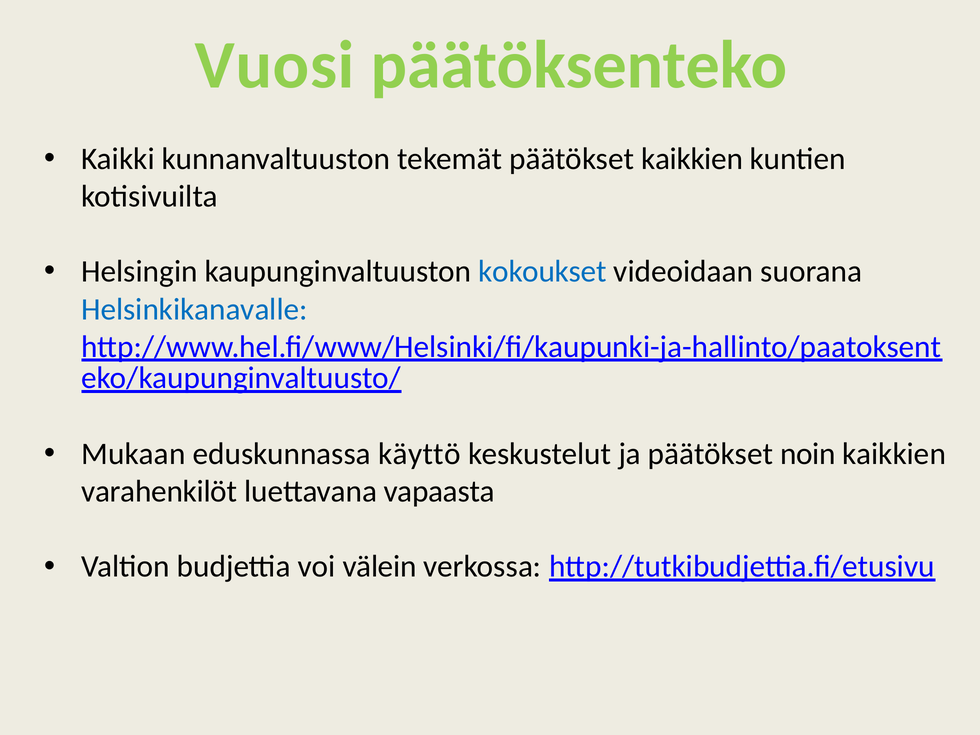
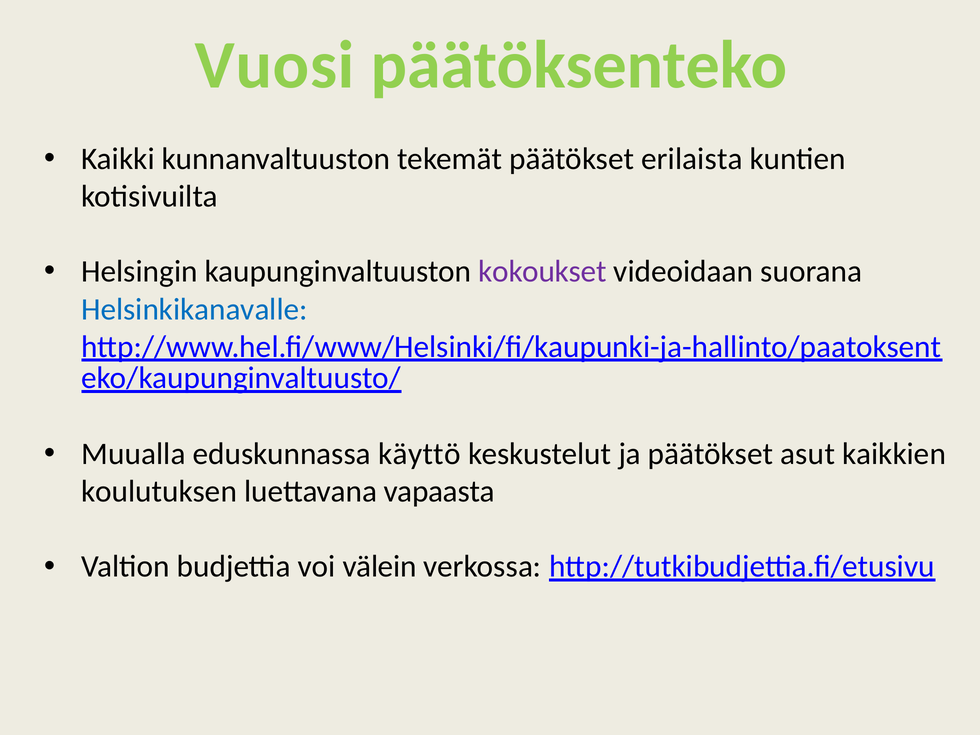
päätökset kaikkien: kaikkien -> erilaista (692, 159)
kokoukset colour: blue -> purple (542, 272)
Mukaan: Mukaan -> Muualla (133, 454)
noin: noin -> asut (808, 454)
varahenkilöt: varahenkilöt -> koulutuksen (159, 491)
